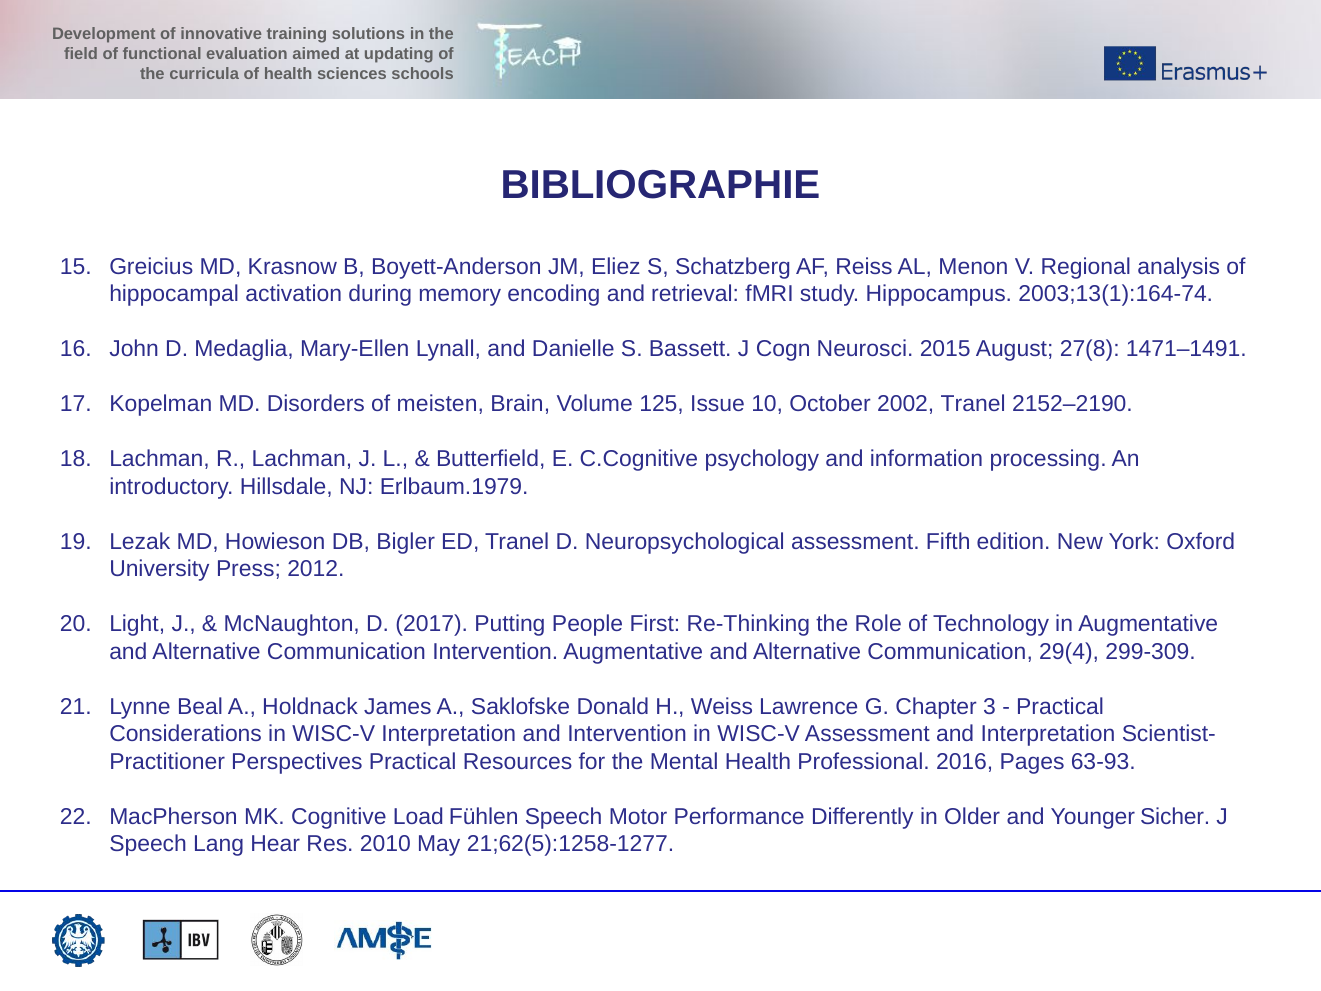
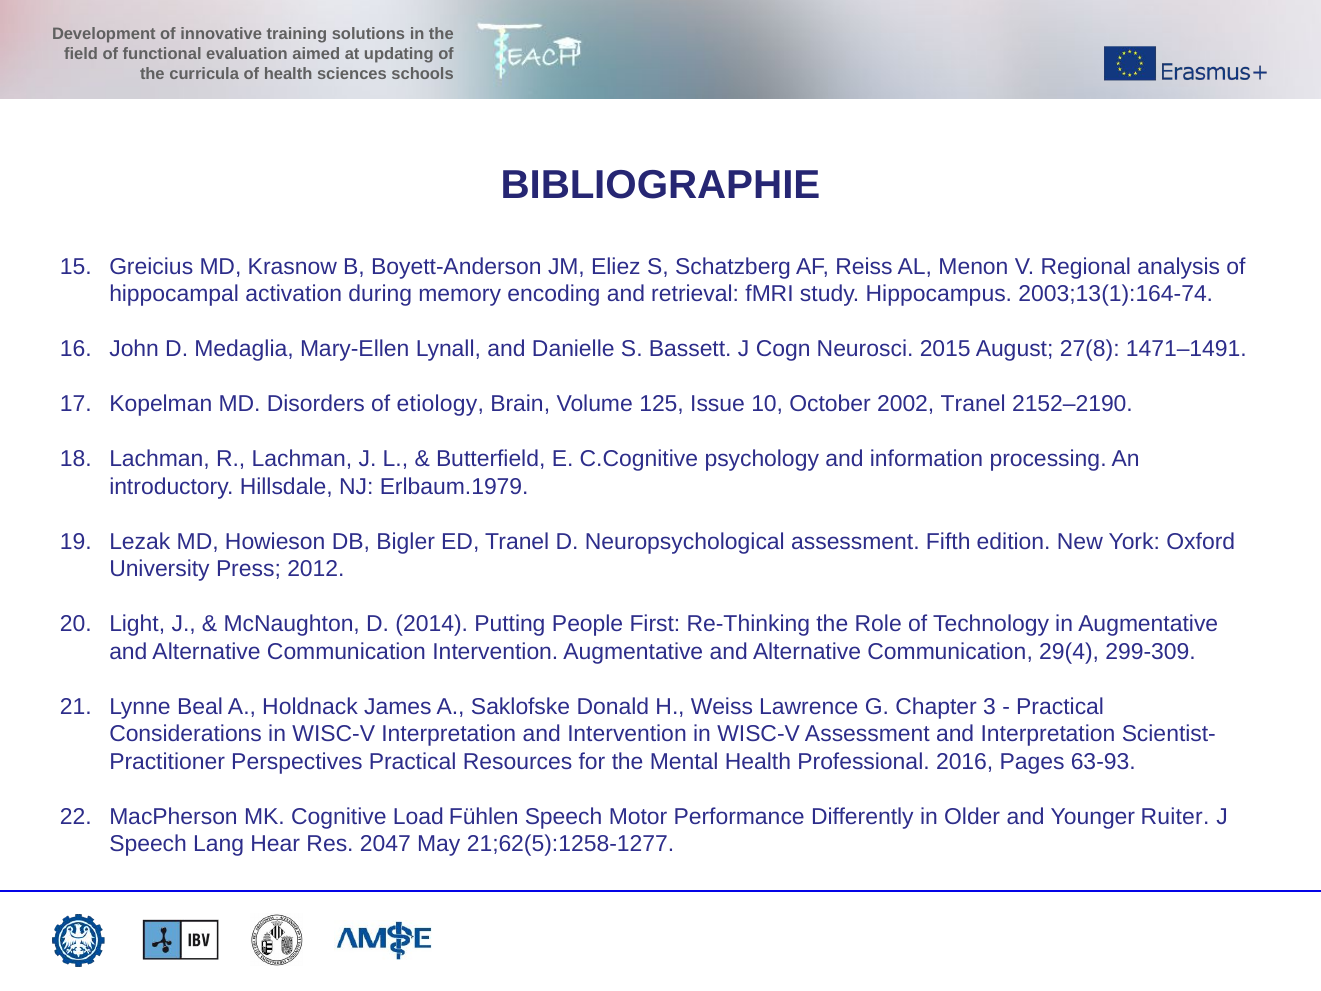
meisten: meisten -> etiology (440, 404)
2017: 2017 -> 2014 (432, 624)
Sicher: Sicher -> Ruiter (1175, 817)
2010: 2010 -> 2047 (385, 844)
